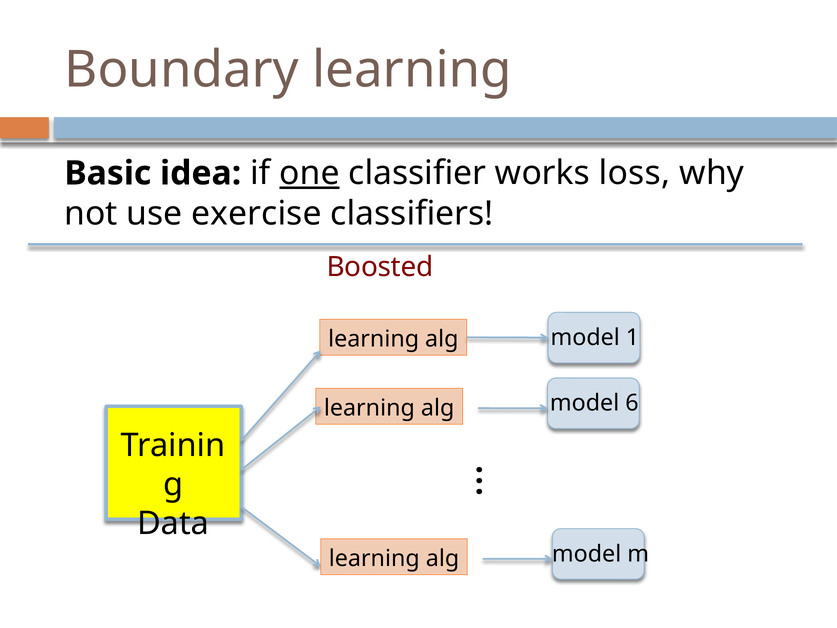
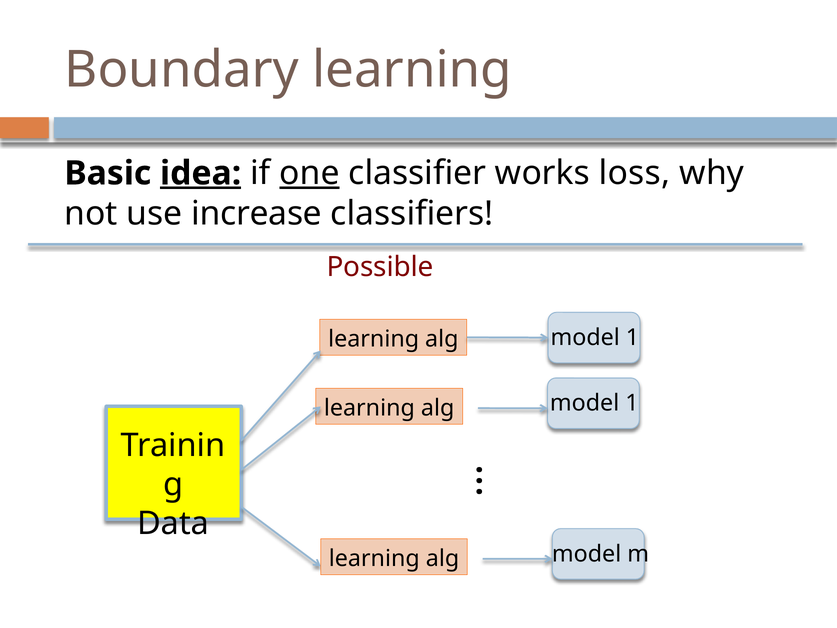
idea underline: none -> present (201, 173)
exercise: exercise -> increase (257, 214)
Boosted: Boosted -> Possible (380, 267)
6: 6 -> 1 (632, 403)
